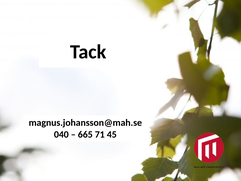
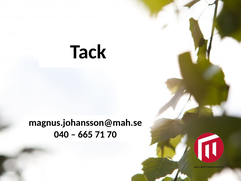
45: 45 -> 70 (112, 134)
